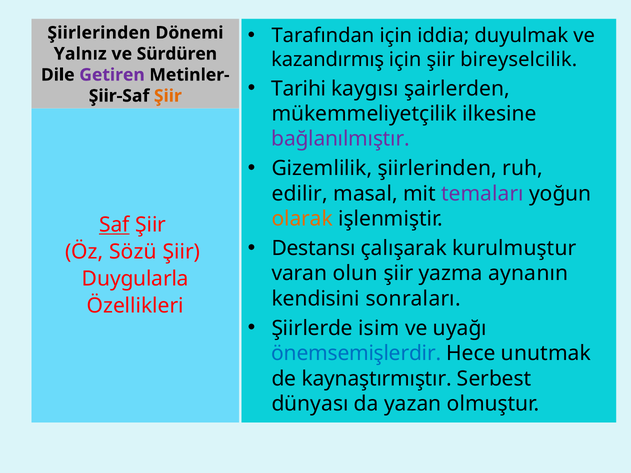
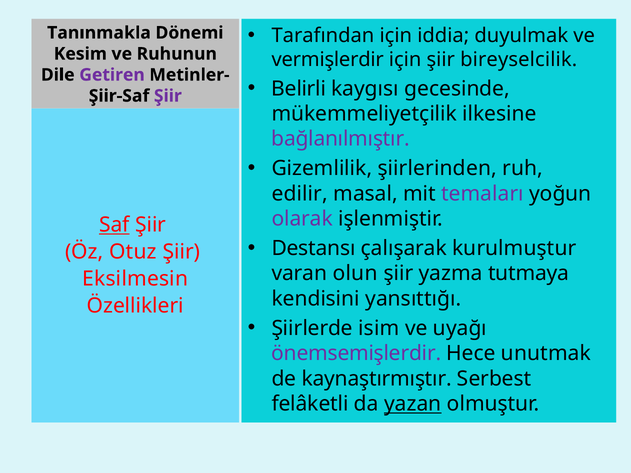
Şiirlerinden: Şiirlerinden -> Tanınmakla (99, 33)
Yalnız: Yalnız -> Kesim (80, 54)
Sürdüren: Sürdüren -> Ruhunun (177, 54)
kazandırmış: kazandırmış -> vermişlerdir (328, 60)
Tarihi: Tarihi -> Belirli (299, 89)
şairlerden: şairlerden -> gecesinde (457, 89)
Şiir colour: orange -> purple (168, 96)
olarak colour: orange -> purple (302, 219)
Sözü: Sözü -> Otuz (133, 252)
aynanın: aynanın -> tutmaya (529, 274)
Duygularla: Duygularla -> Eksilmesin (135, 279)
sonraları: sonraları -> yansıttığı (413, 299)
önemsemişlerdir colour: blue -> purple (356, 354)
dünyası: dünyası -> felâketli (310, 404)
yazan underline: none -> present (413, 404)
